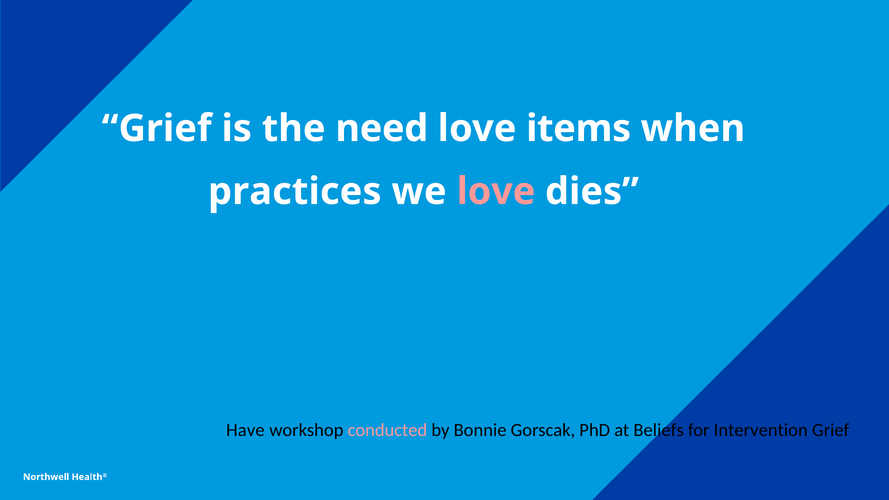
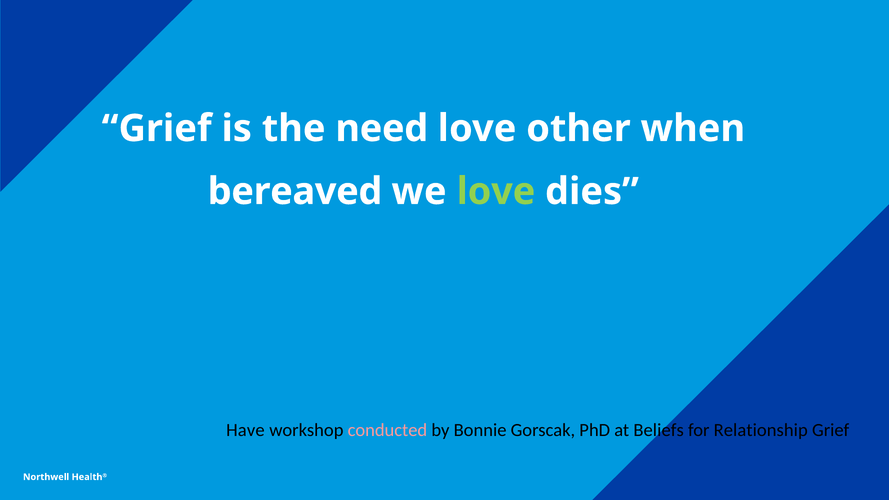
items: items -> other (578, 129)
practices: practices -> bereaved (295, 192)
love colour: pink -> light green (496, 192)
Intervention: Intervention -> Relationship (761, 430)
